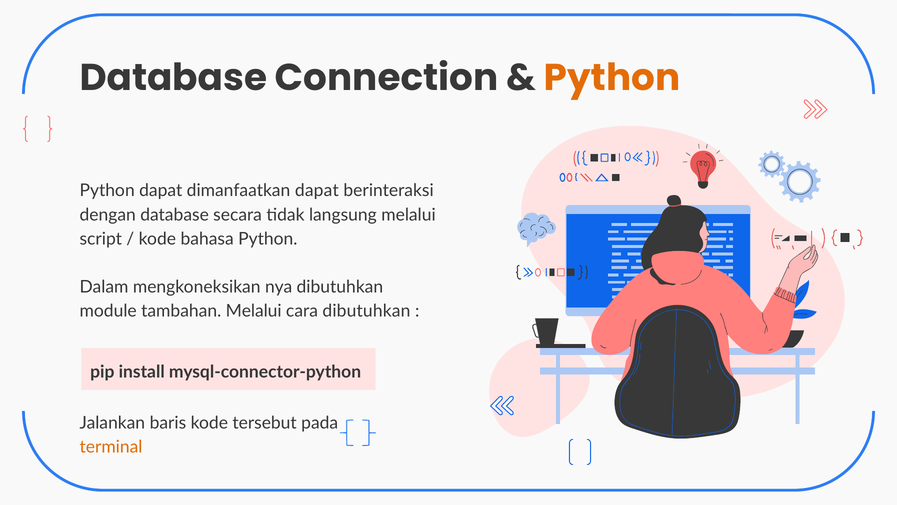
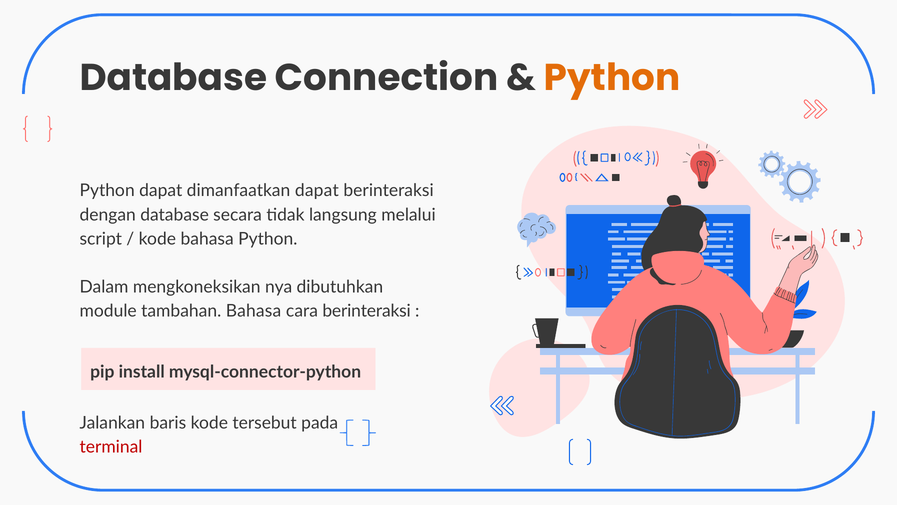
tambahan Melalui: Melalui -> Bahasa (254, 311)
cara dibutuhkan: dibutuhkan -> berinteraksi (367, 311)
terminal colour: orange -> red (111, 447)
